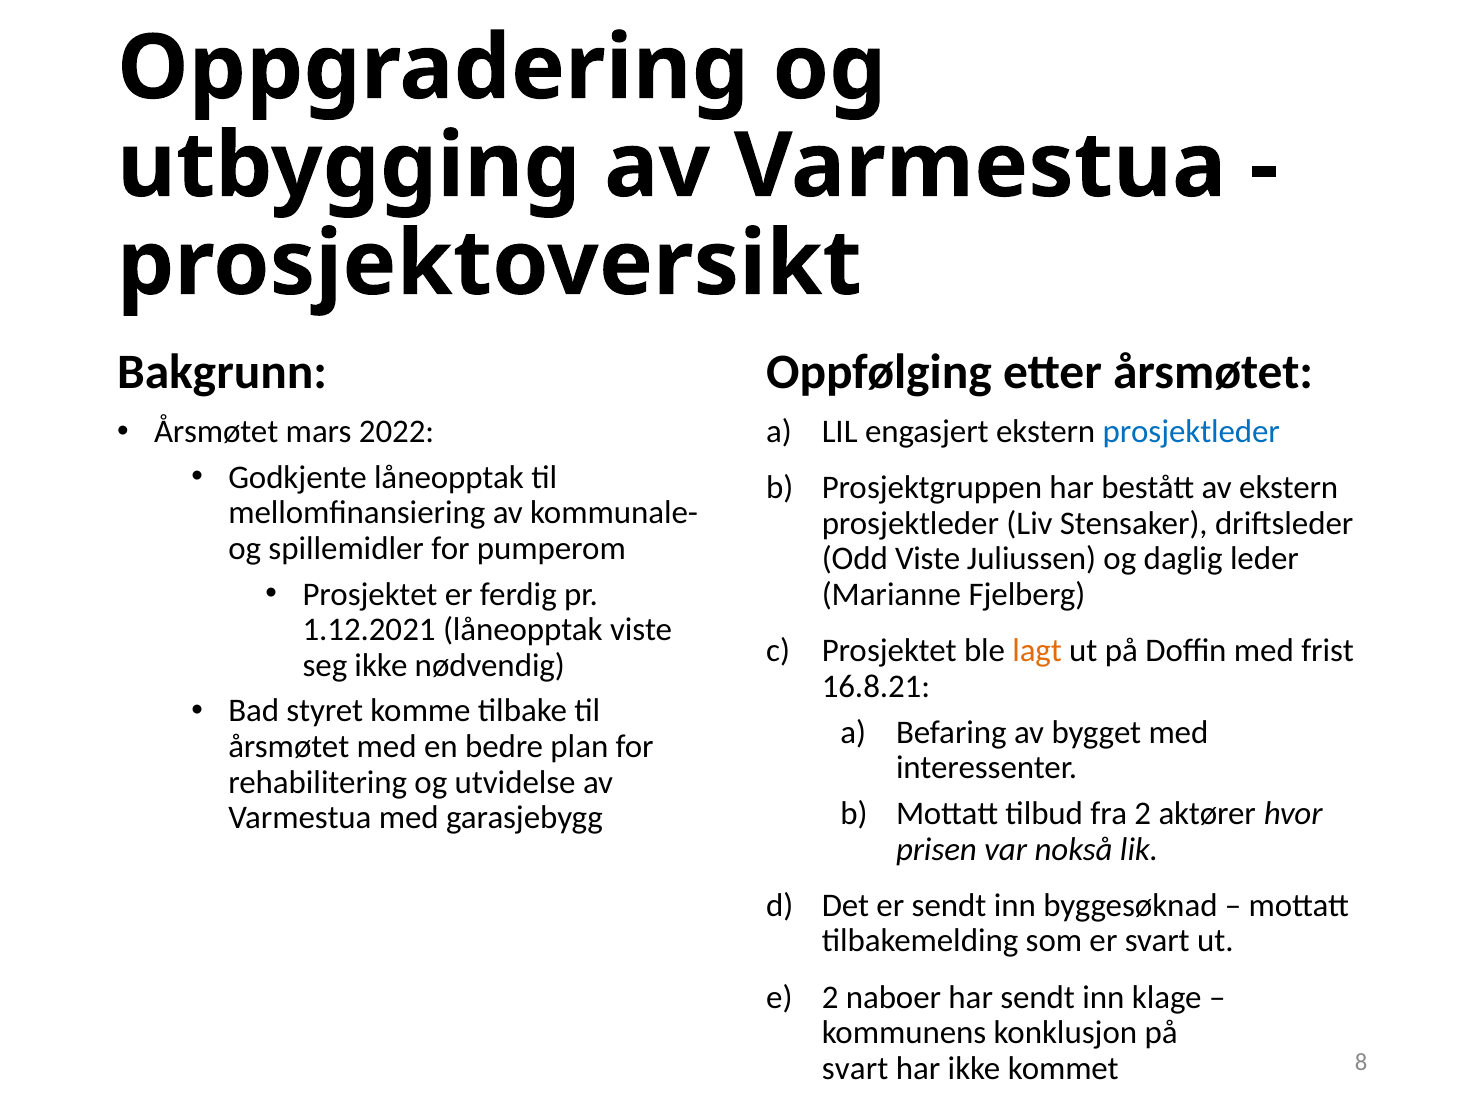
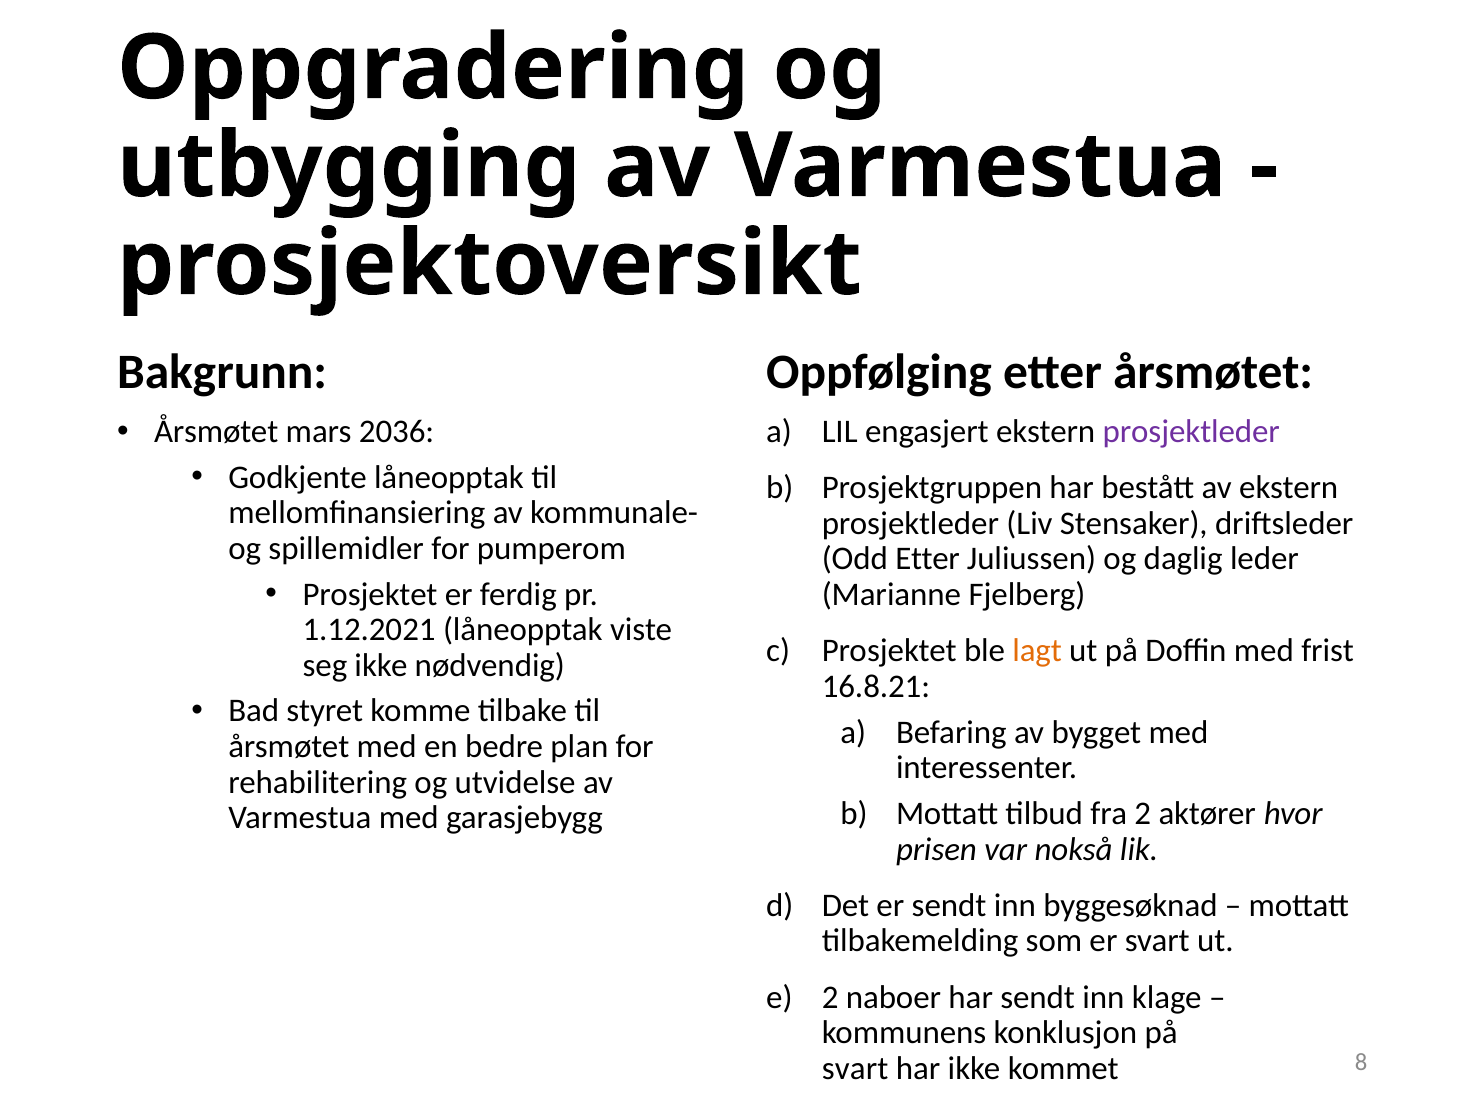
2022: 2022 -> 2036 (397, 432)
prosjektleder colour: blue -> purple (1191, 432)
Odd Viste: Viste -> Etter (928, 559)
